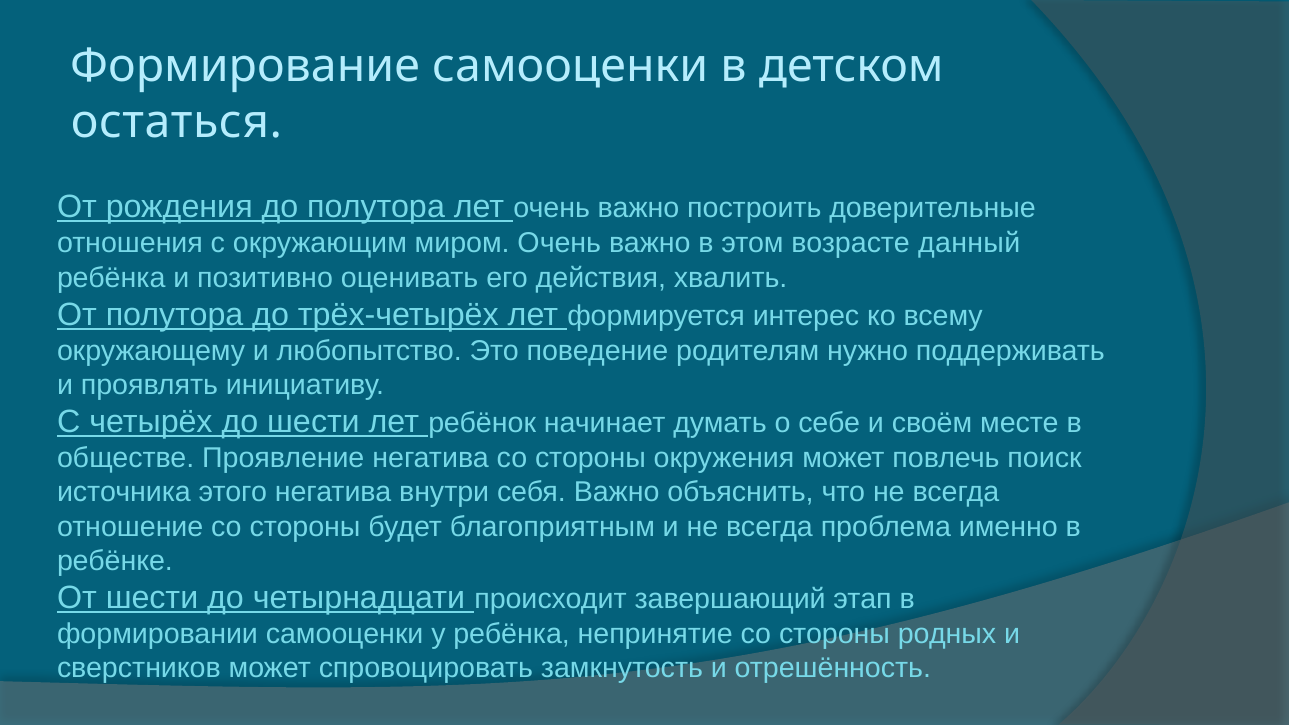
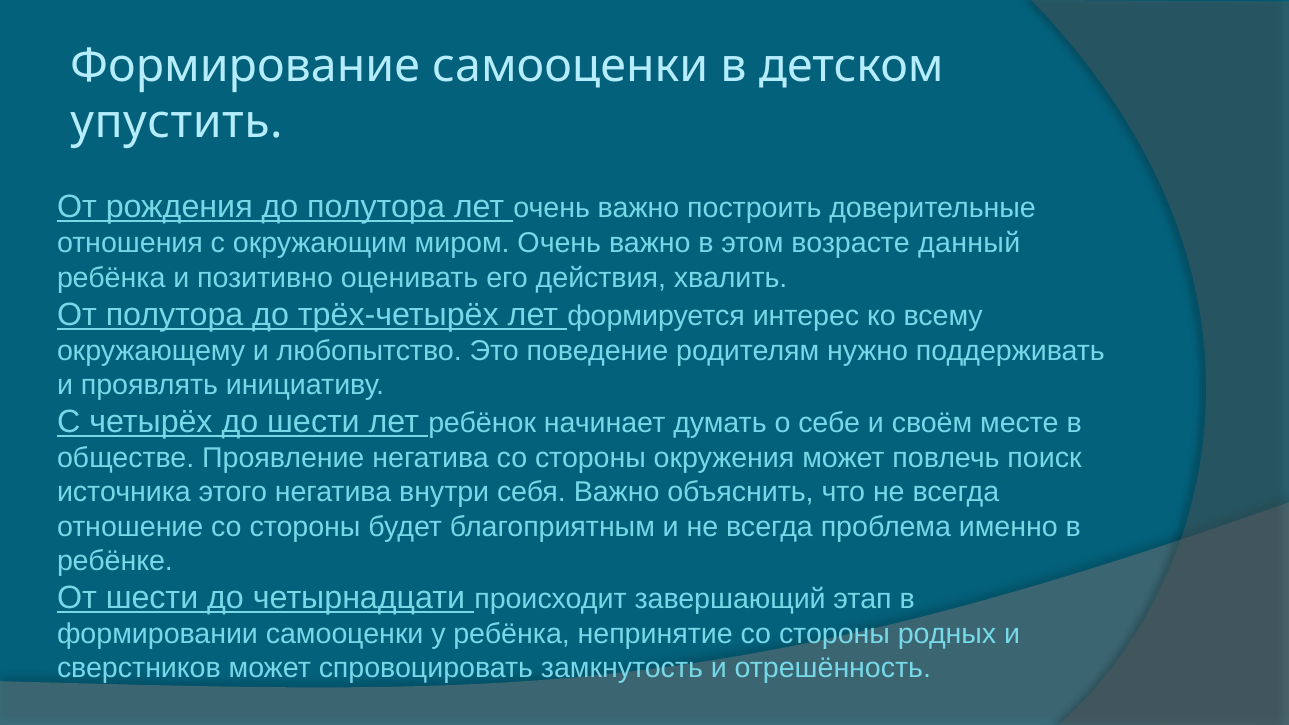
остаться: остаться -> упустить (176, 122)
